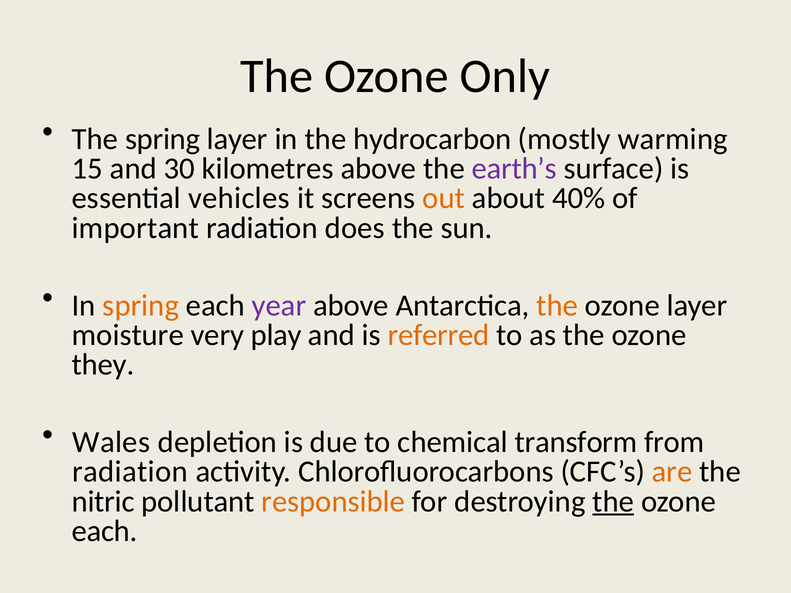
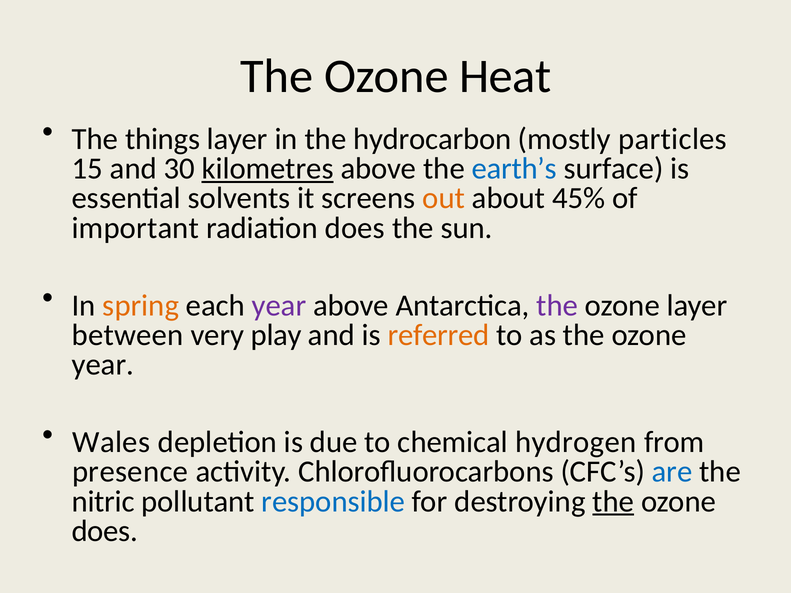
Only: Only -> Heat (505, 77)
The spring: spring -> things (163, 139)
warming: warming -> particles (673, 139)
kilometres underline: none -> present (268, 169)
earth’s colour: purple -> blue (514, 169)
vehicles: vehicles -> solvents (239, 198)
40%: 40% -> 45% (579, 198)
the colour: orange -> purple (557, 306)
moisture: moisture -> between (128, 335)
they: they -> year (103, 365)
transform: transform -> hydrogen (576, 442)
radiation: radiation -> presence (130, 472)
are colour: orange -> blue (672, 472)
responsible colour: orange -> blue (333, 502)
each: each -> does (105, 531)
